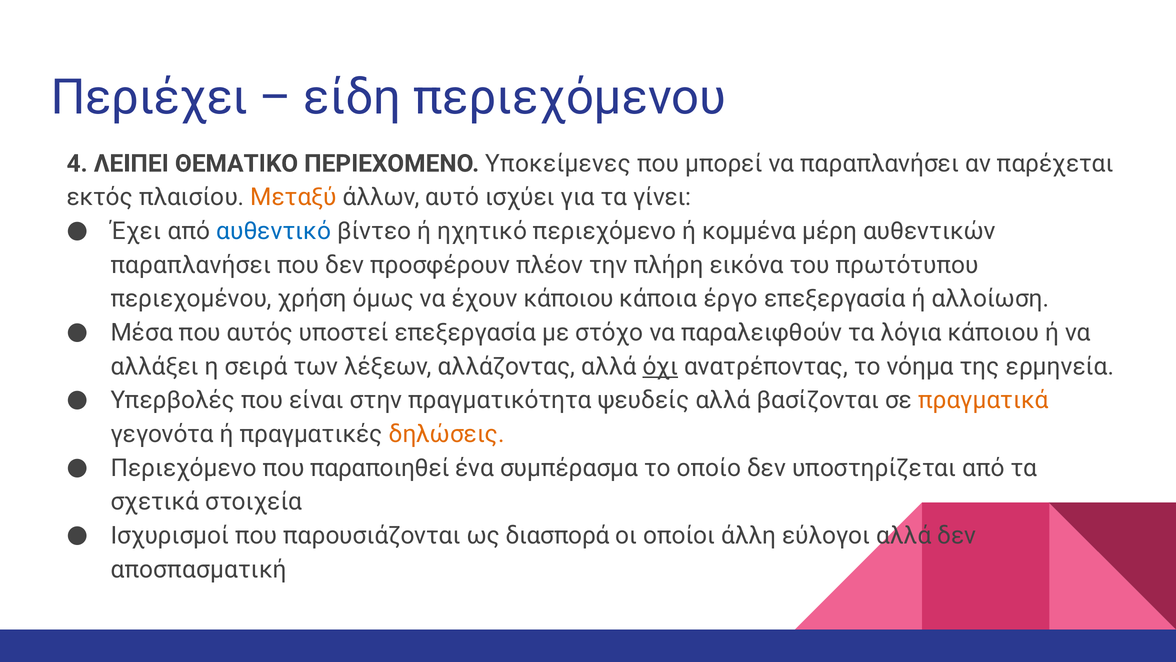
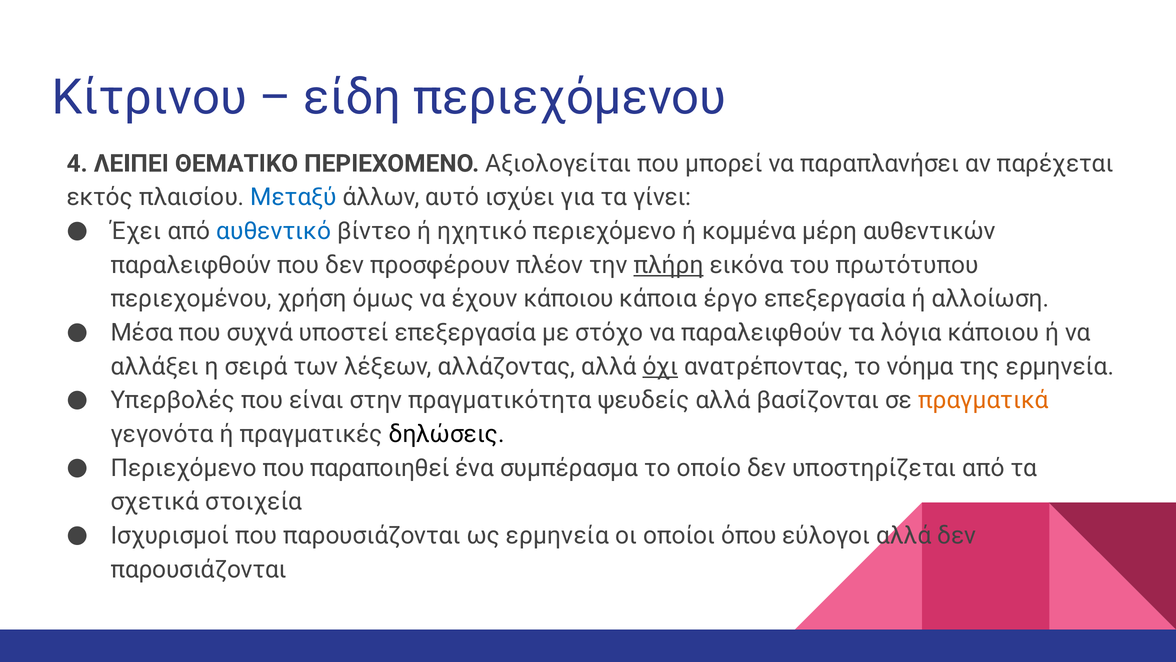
Περιέχει: Περιέχει -> Κίτρινου (149, 97)
Υποκείμενες: Υποκείμενες -> Αξιολογείται (558, 163)
Μεταξύ colour: orange -> blue (294, 197)
παραπλανήσει: παραπλανήσει -> παραλειφθούν (191, 265)
πλήρη underline: none -> present (668, 265)
αυτός: αυτός -> συχνά (260, 332)
δηλώσεις colour: orange -> black (447, 434)
ως διασπορά: διασπορά -> ερμηνεία (557, 535)
άλλη: άλλη -> όπου (749, 535)
αποσπασματική: αποσπασματική -> παρουσιάζονται (199, 569)
